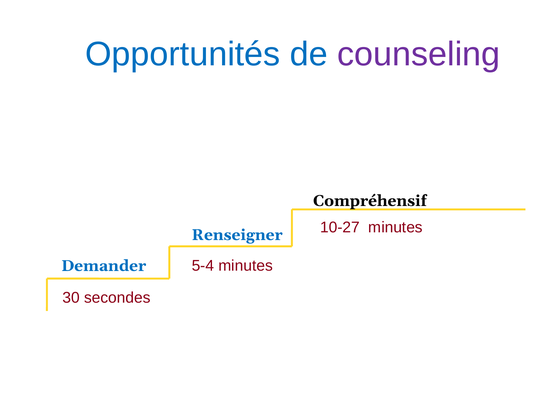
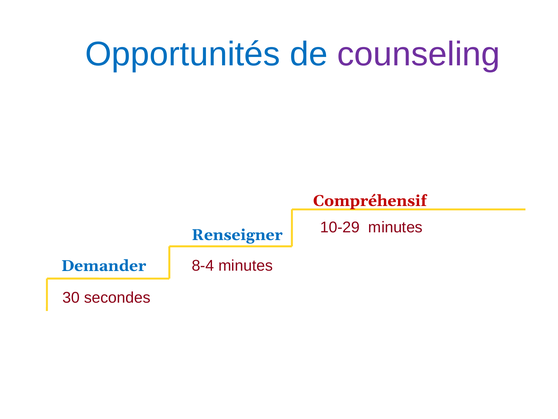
Compréhensif colour: black -> red (370, 201)
10-27: 10-27 -> 10-29 (340, 227)
5-4: 5-4 -> 8-4 (203, 265)
